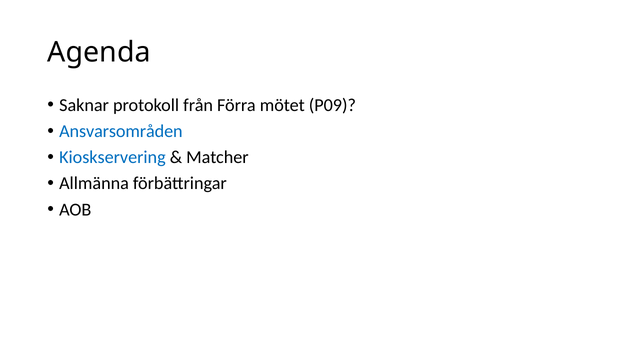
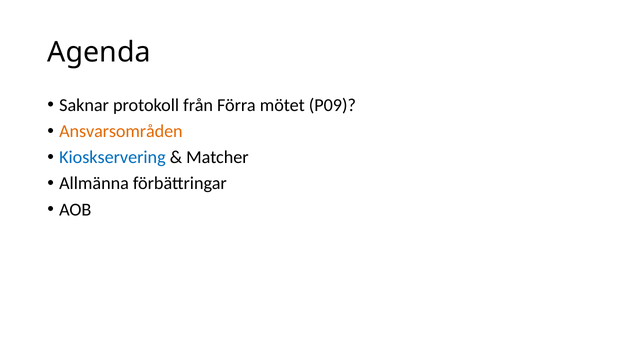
Ansvarsområden colour: blue -> orange (121, 131)
